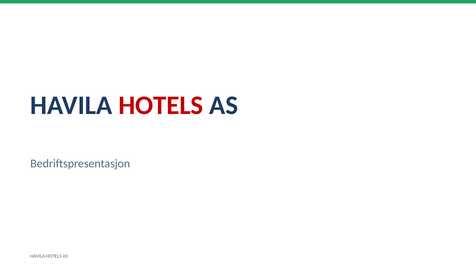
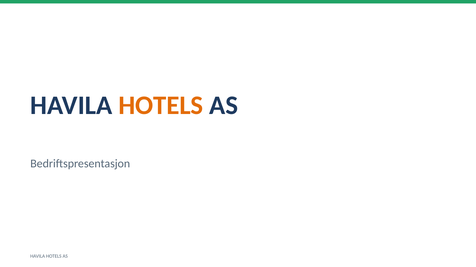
HOTELS colour: red -> orange (161, 106)
